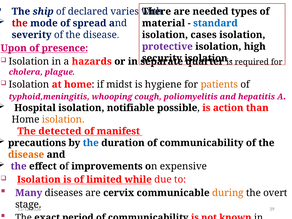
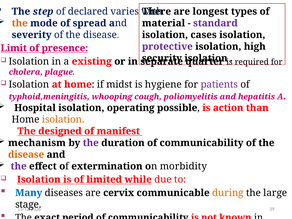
ship: ship -> step (43, 11)
needed: needed -> longest (210, 11)
the colour: red -> orange (20, 23)
standard colour: blue -> purple (215, 23)
Upon: Upon -> Limit (14, 48)
hazards: hazards -> existing (92, 61)
patients colour: orange -> purple (219, 84)
notifiable: notifiable -> operating (131, 108)
The detected: detected -> designed (60, 131)
precautions: precautions -> mechanism (37, 143)
the colour: blue -> purple (91, 143)
improvements: improvements -> extermination (107, 166)
expensive: expensive -> morbidity (183, 166)
Many colour: purple -> blue (29, 193)
overt: overt -> large (275, 193)
